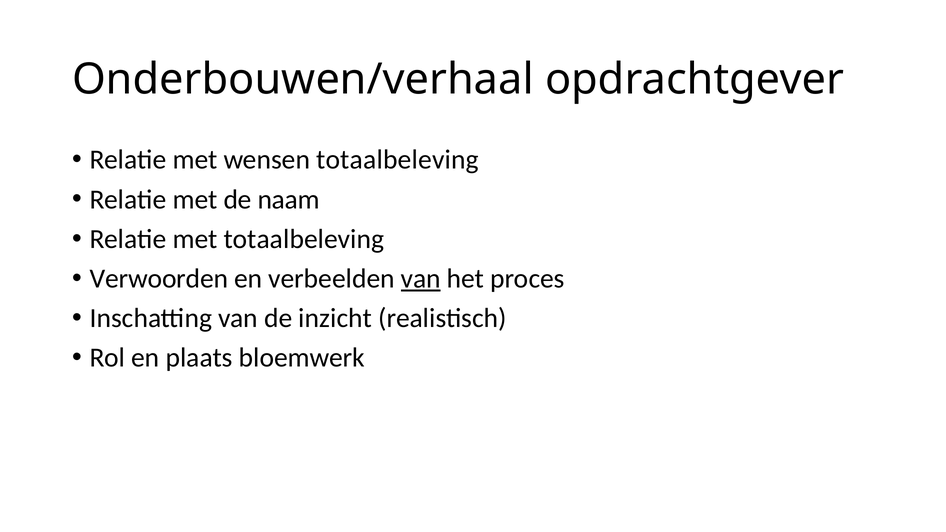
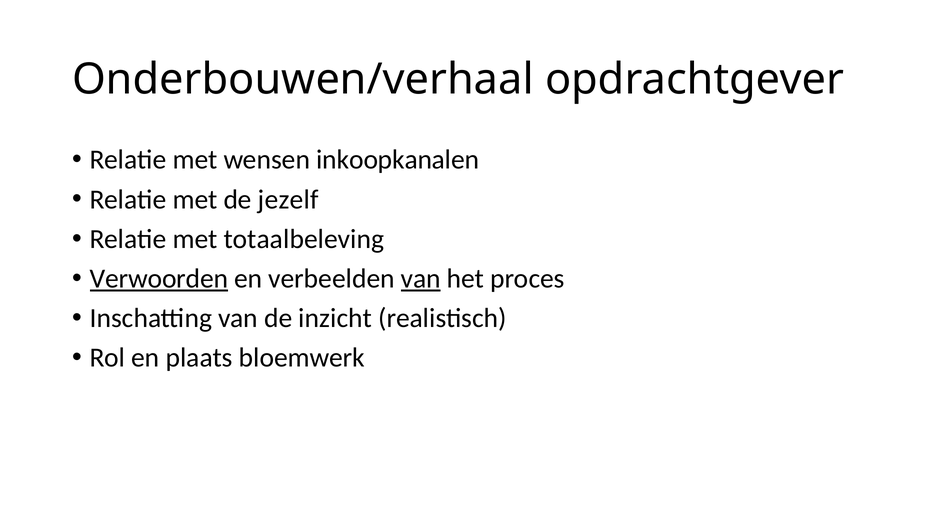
wensen totaalbeleving: totaalbeleving -> inkoopkanalen (398, 160)
naam: naam -> jezelf (288, 199)
Verwoorden underline: none -> present (159, 279)
